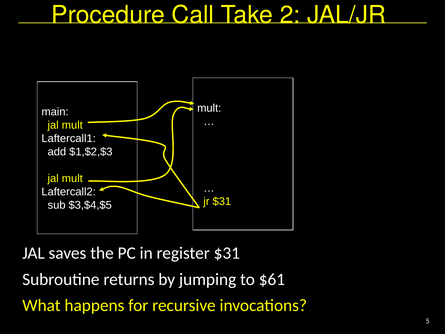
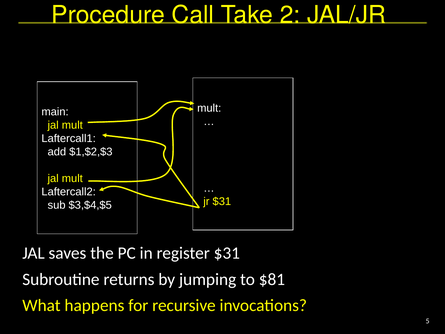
$61: $61 -> $81 (272, 279)
